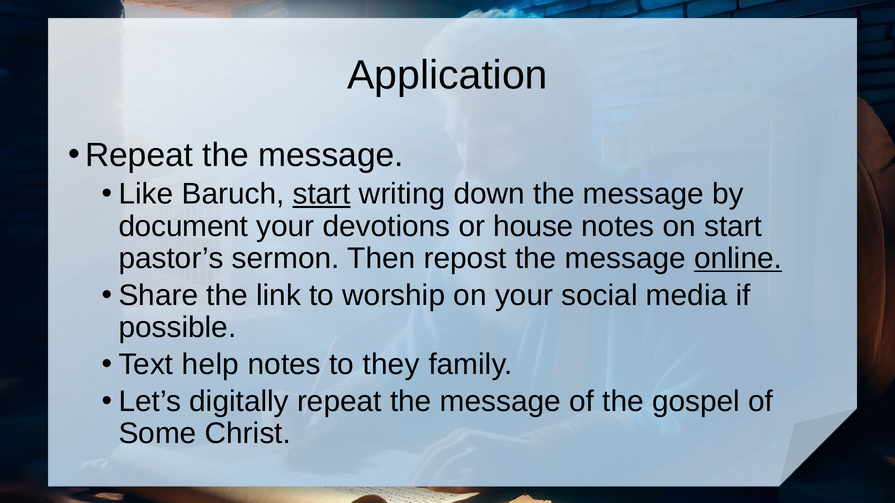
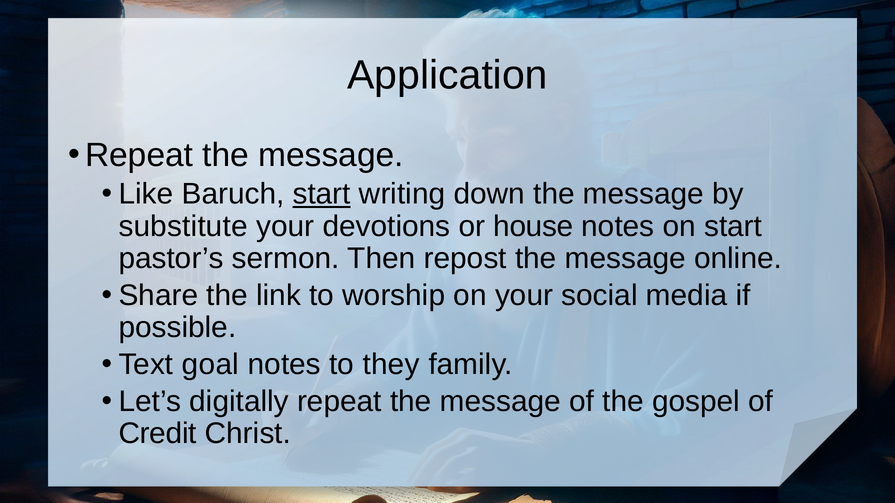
document: document -> substitute (183, 226)
online underline: present -> none (738, 259)
help: help -> goal (210, 365)
Some: Some -> Credit (158, 434)
